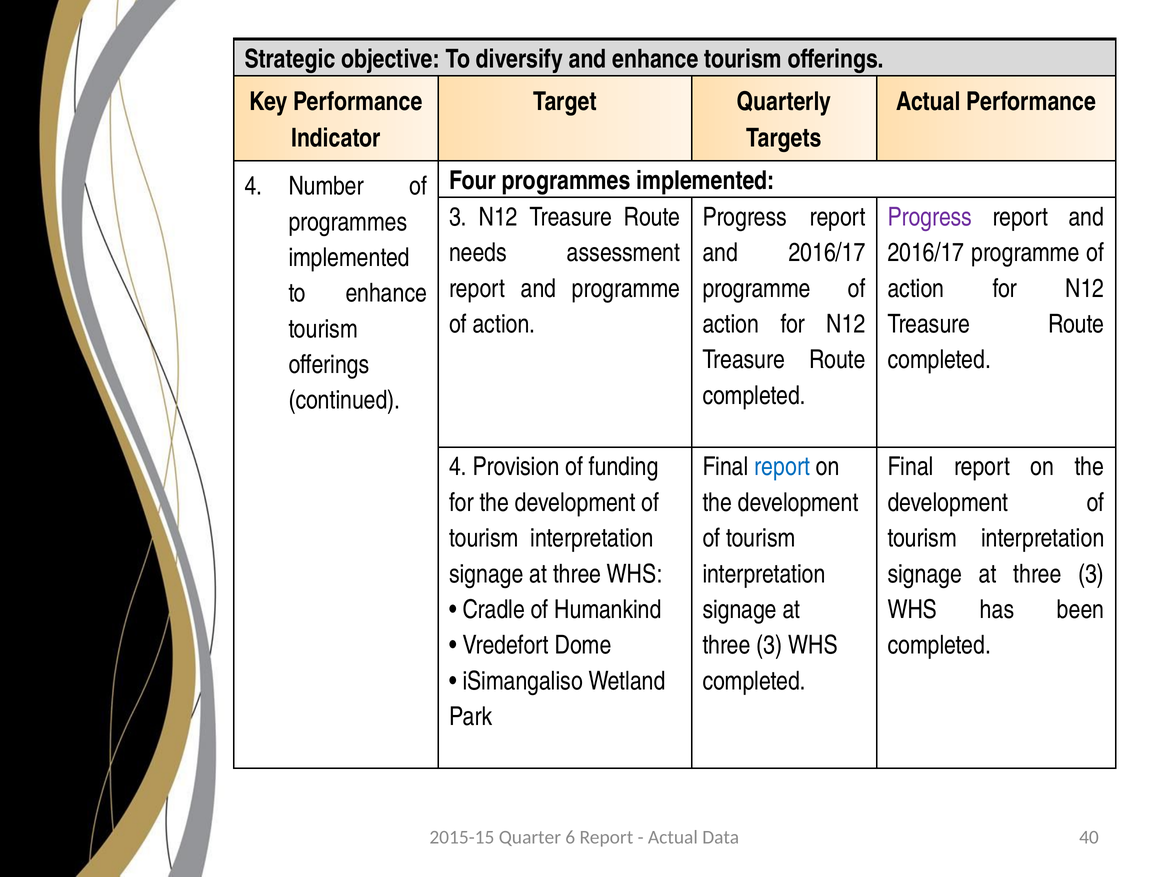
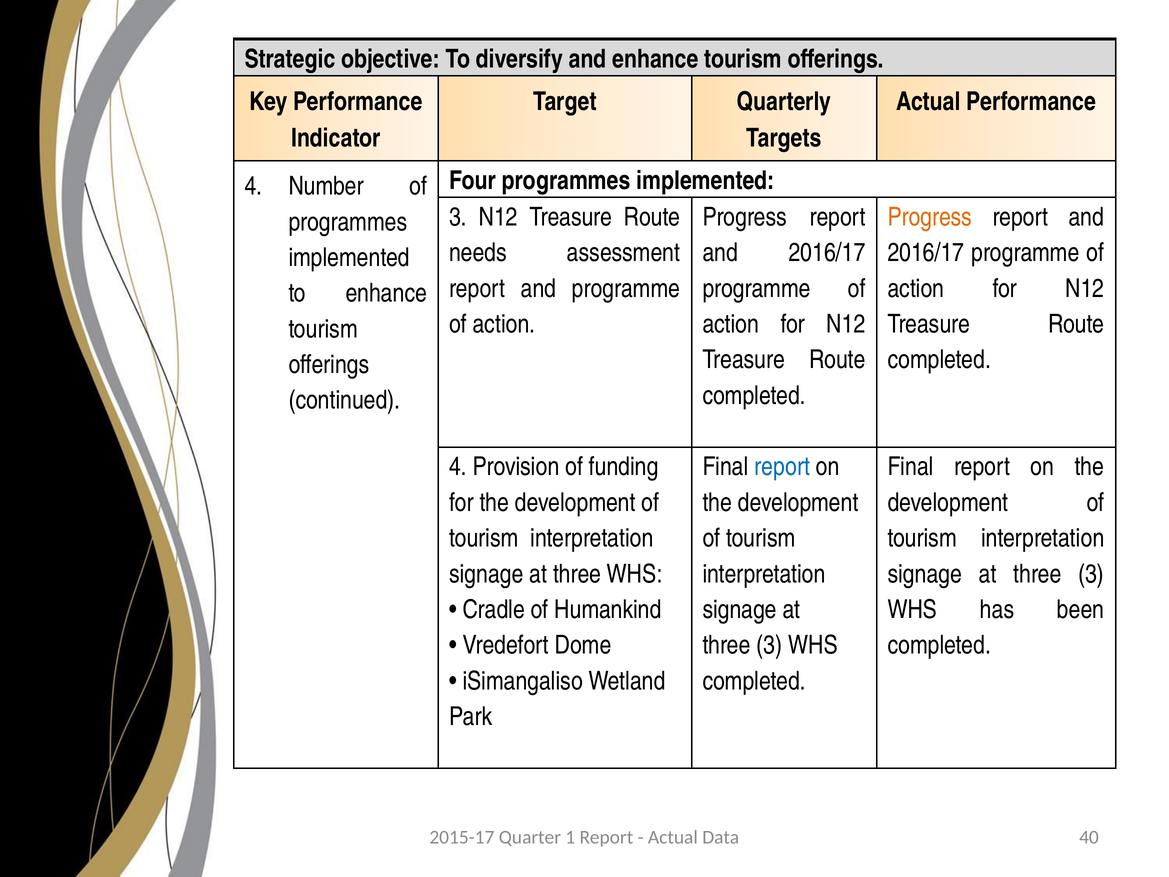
Progress colour: purple -> orange (930, 217)
2015-15: 2015-15 -> 2015-17 (462, 837)
6: 6 -> 1 (570, 837)
